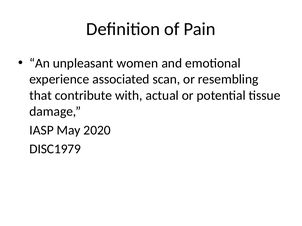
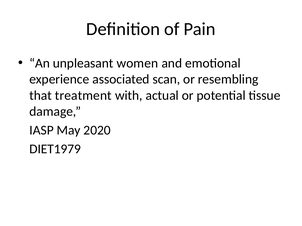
contribute: contribute -> treatment (83, 96)
DISC1979: DISC1979 -> DIET1979 (55, 149)
